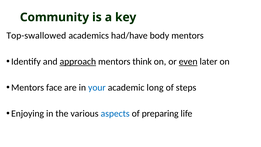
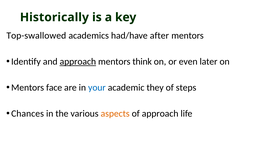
Community: Community -> Historically (54, 17)
body: body -> after (159, 35)
even underline: present -> none (188, 61)
long: long -> they (155, 87)
Enjoying: Enjoying -> Chances (28, 113)
aspects colour: blue -> orange (115, 113)
of preparing: preparing -> approach (160, 113)
